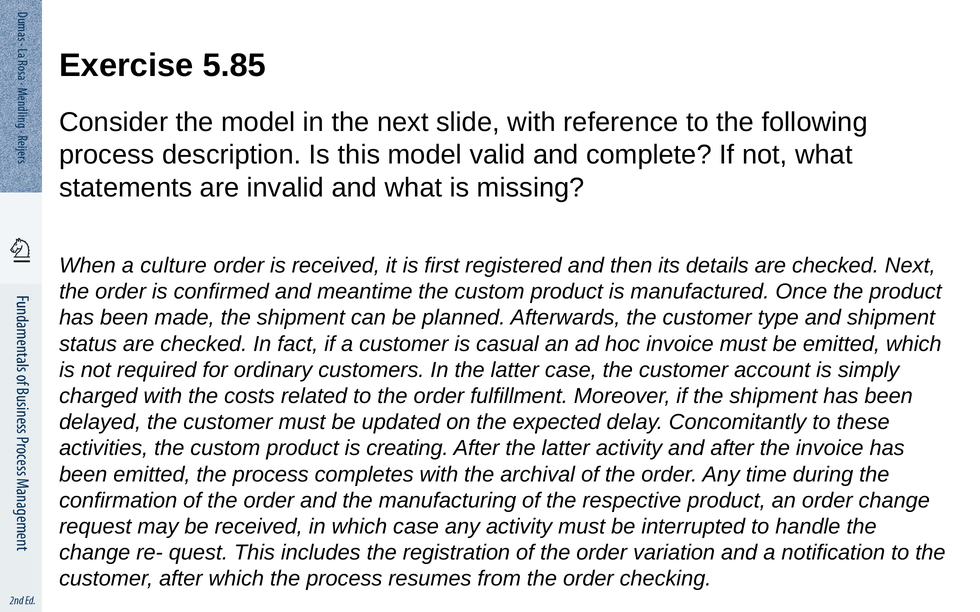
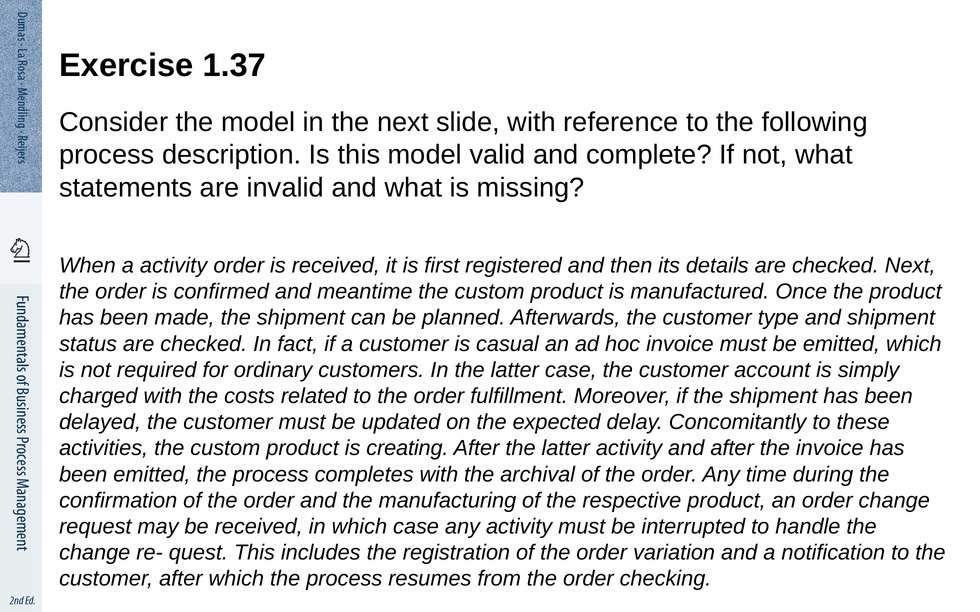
5.85: 5.85 -> 1.37 (234, 66)
a culture: culture -> activity (174, 266)
